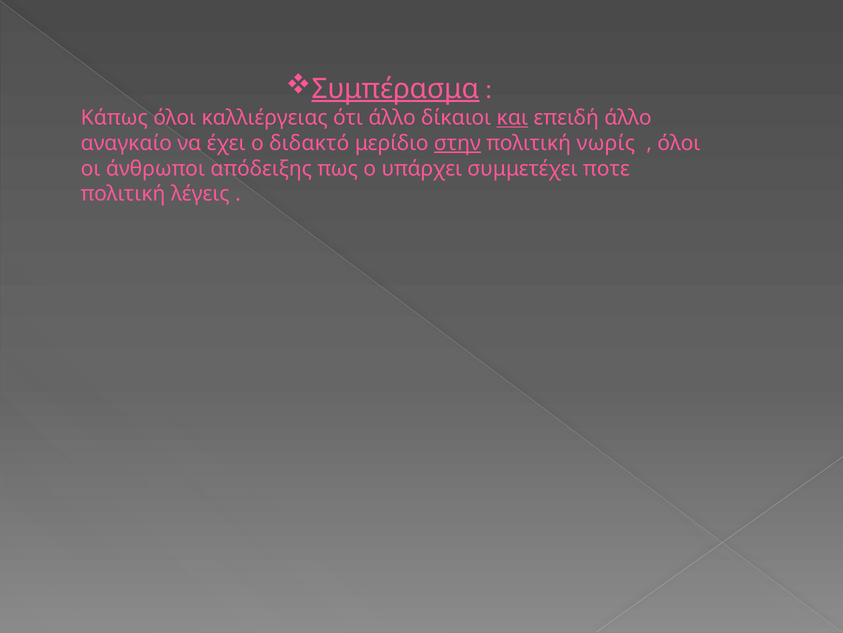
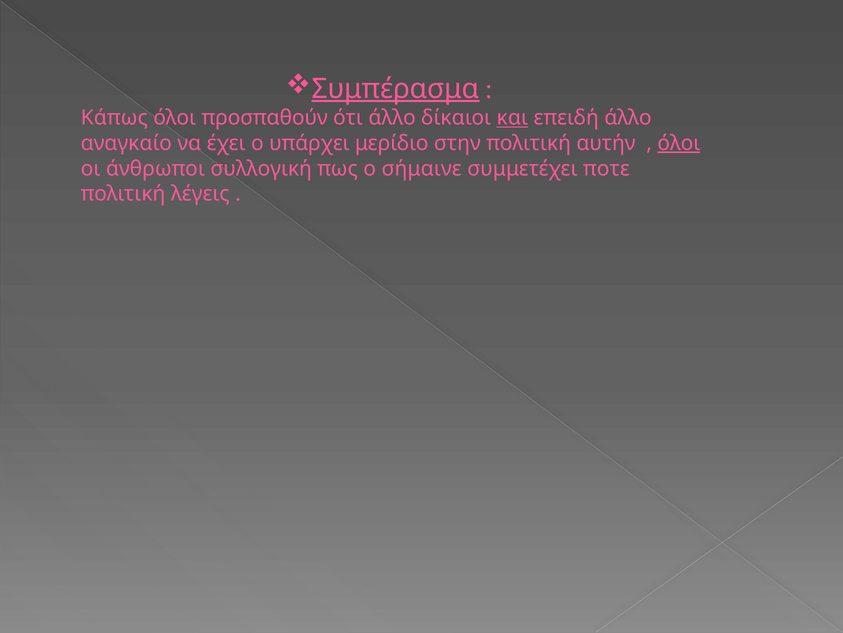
καλλιέργειας: καλλιέργειας -> προσπαθούν (265, 118)
διδακτό: διδακτό -> υπάρχει (309, 143)
στην underline: present -> none (457, 143)
νωρίς: νωρίς -> αυτήν (606, 143)
όλοι underline: none -> present (679, 143)
απόδειξης: απόδειξης -> συλλογική (261, 168)
υπάρχει: υπάρχει -> σήμαινε (422, 168)
